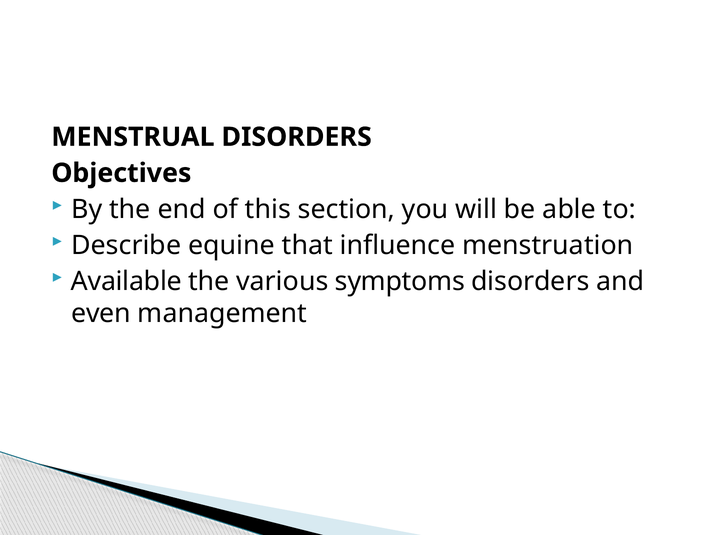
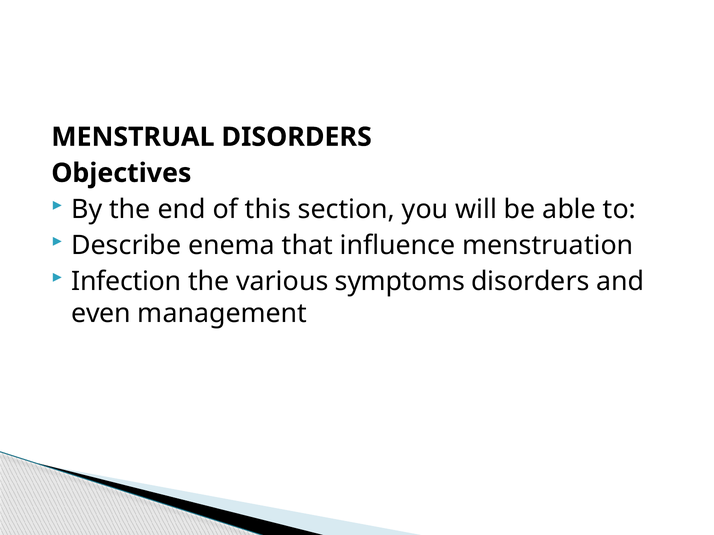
equine: equine -> enema (231, 246)
Available: Available -> Infection (126, 282)
